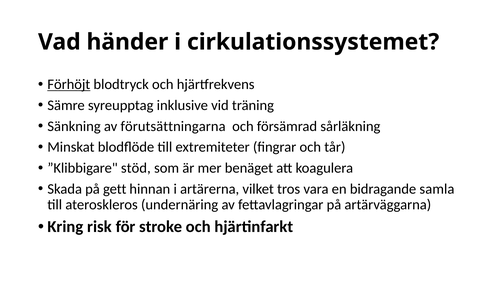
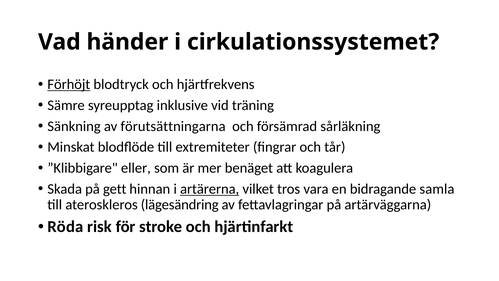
stöd: stöd -> eller (136, 168)
artärerna underline: none -> present (210, 189)
undernäring: undernäring -> lägesändring (180, 204)
Kring: Kring -> Röda (65, 227)
